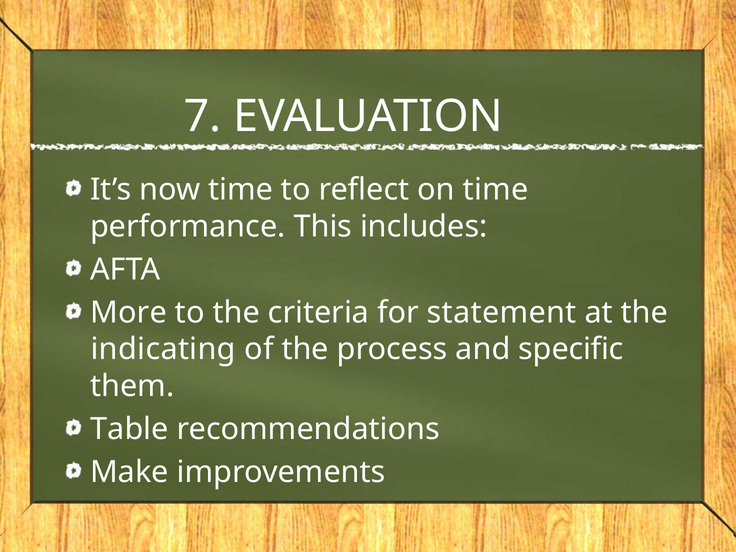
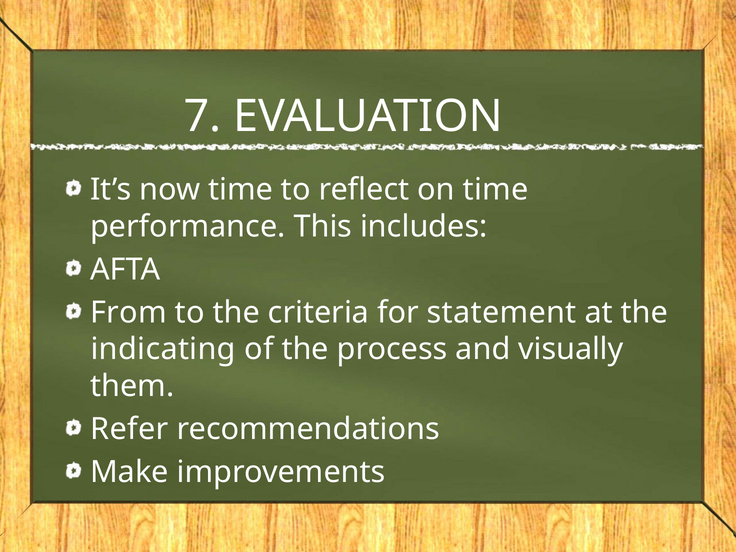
More: More -> From (128, 313)
specific: specific -> visually (571, 349)
Table: Table -> Refer (129, 429)
